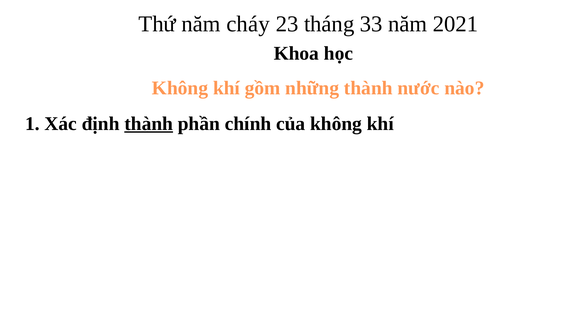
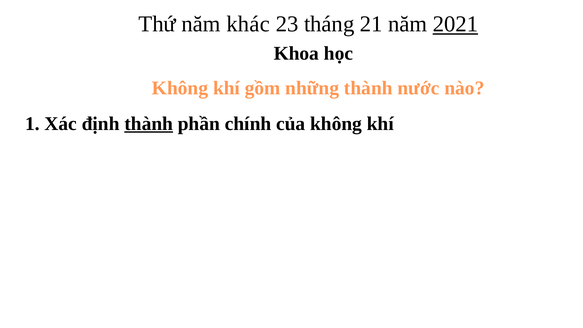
cháy: cháy -> khác (248, 24)
33: 33 -> 21 (371, 24)
2021 underline: none -> present (455, 24)
